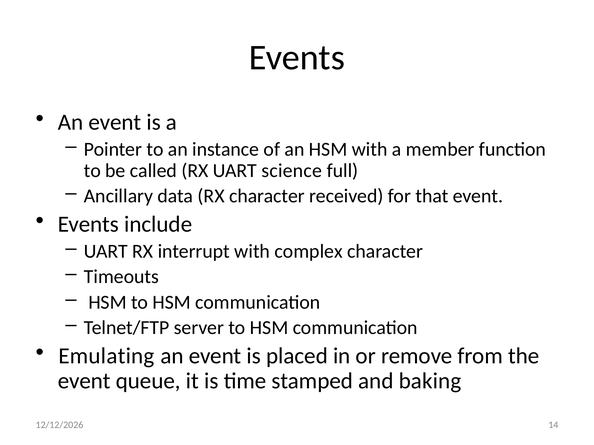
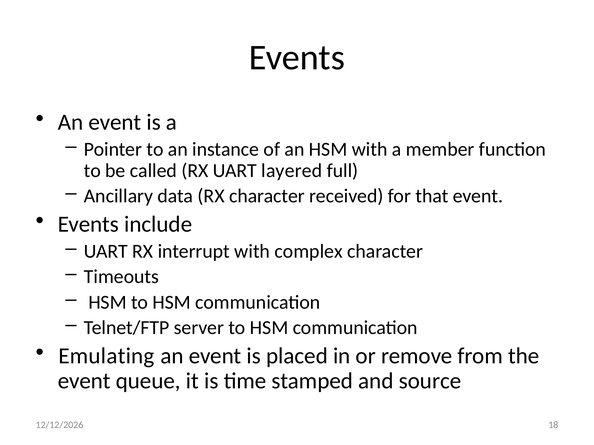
science: science -> layered (292, 171)
baking: baking -> source (430, 381)
14: 14 -> 18 (553, 425)
